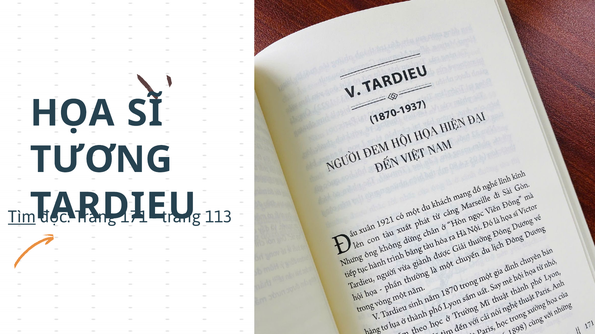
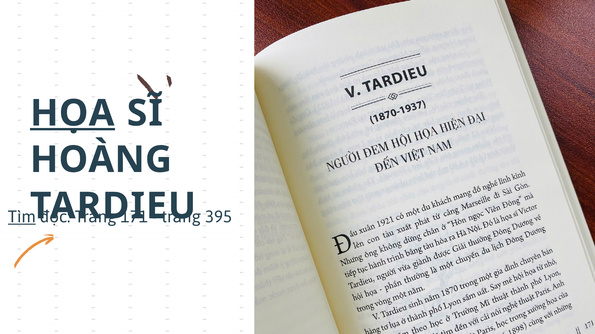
HỌA underline: none -> present (72, 114)
TƯƠNG: TƯƠNG -> HOÀNG (101, 160)
113: 113 -> 395 (219, 217)
